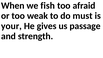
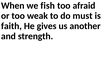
your: your -> faith (11, 26)
passage: passage -> another (85, 26)
